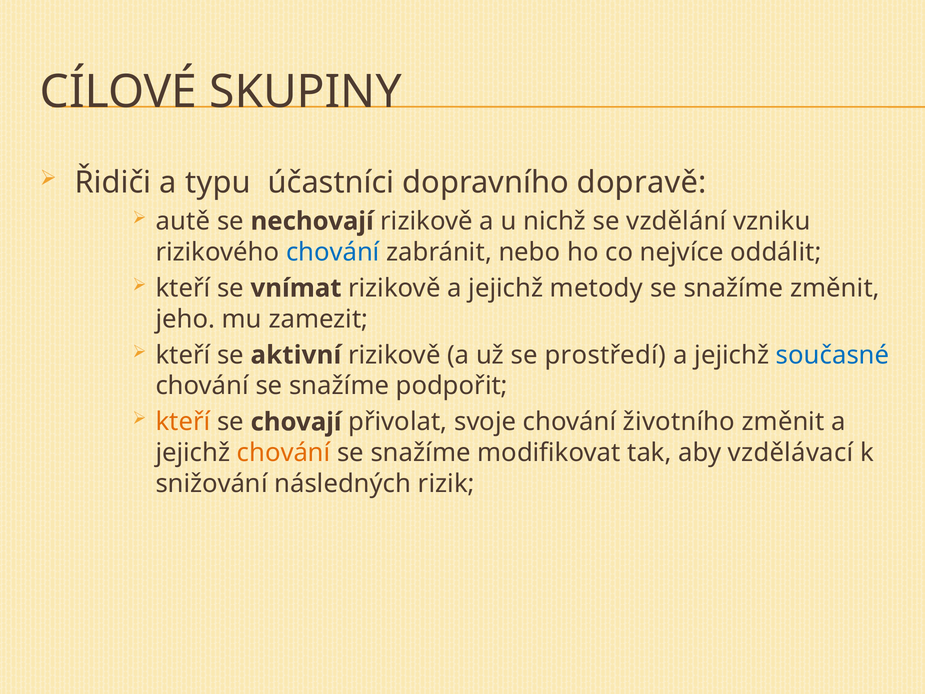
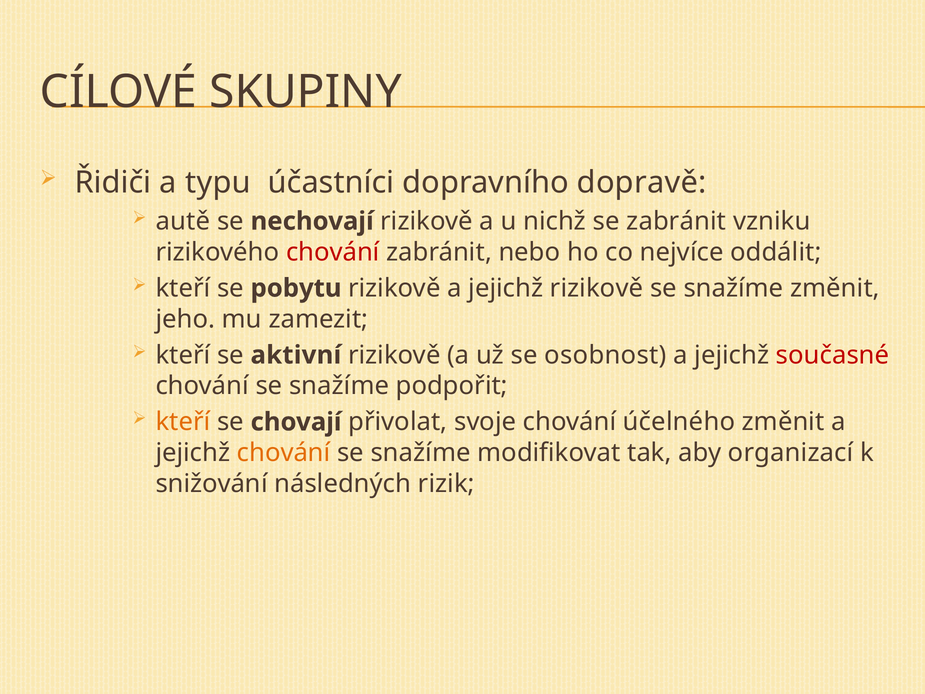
se vzdělání: vzdělání -> zabránit (676, 221)
chování colour: blue -> red (333, 252)
vnímat: vnímat -> pobytu (296, 288)
jejichž metody: metody -> rizikově (597, 288)
prostředí: prostředí -> osobnost (605, 355)
současné colour: blue -> red (833, 355)
životního: životního -> účelného (679, 422)
vzdělávací: vzdělávací -> organizací (791, 453)
